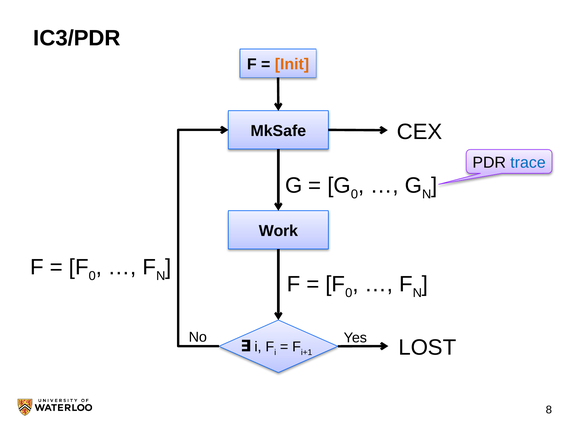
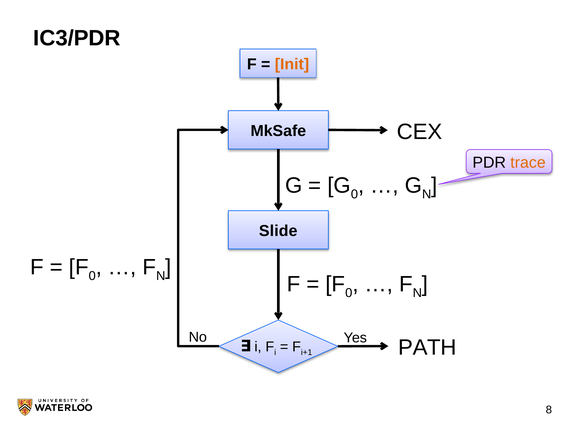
trace colour: blue -> orange (528, 163)
Work: Work -> Slide (278, 231)
LOST: LOST -> PATH (427, 348)
